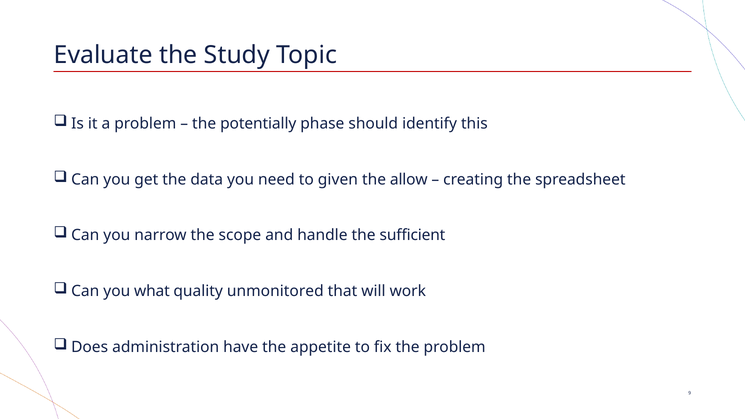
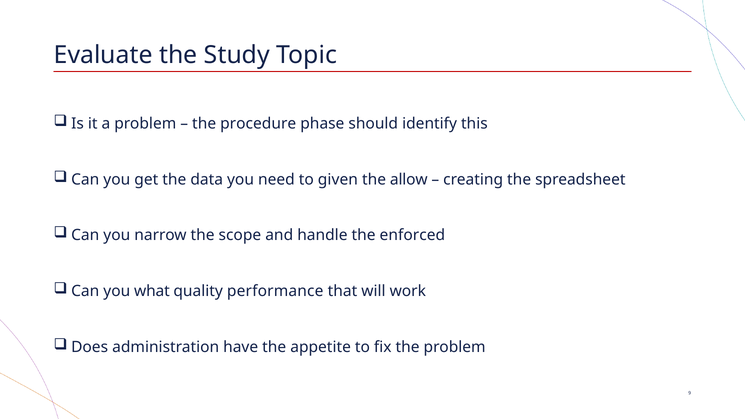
potentially: potentially -> procedure (258, 124)
sufficient: sufficient -> enforced (412, 235)
unmonitored: unmonitored -> performance (275, 291)
